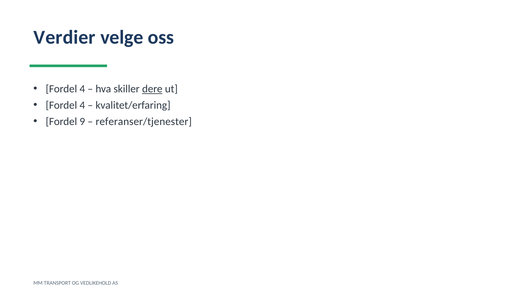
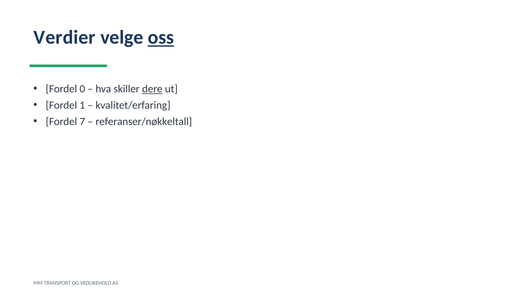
oss underline: none -> present (161, 37)
4: 4 -> 0 (82, 89)
4: 4 -> 1 (82, 105)
9: 9 -> 7 (82, 122)
referanser/tjenester: referanser/tjenester -> referanser/nøkkeltall (144, 122)
